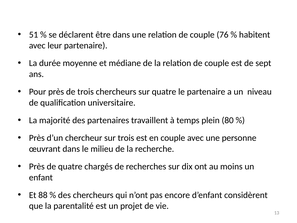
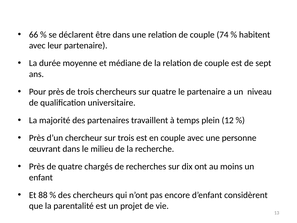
51: 51 -> 66 (34, 35)
76: 76 -> 74 (223, 35)
80: 80 -> 12 (228, 120)
